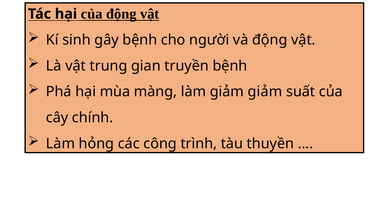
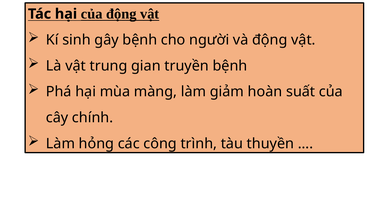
giảm giảm: giảm -> hoàn (265, 92)
